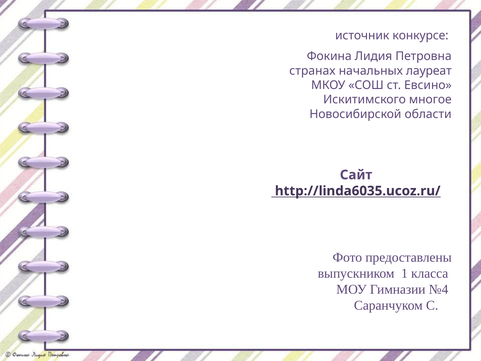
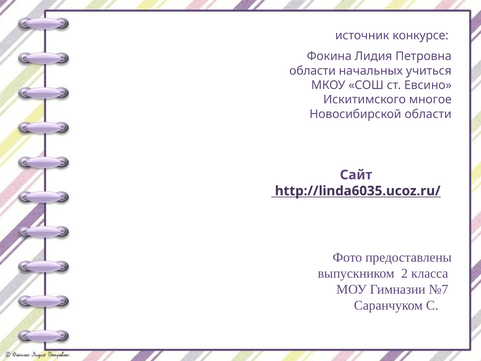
странах: странах -> области (313, 71)
лауреат: лауреат -> учиться (429, 71)
1: 1 -> 2 (404, 273)
№4: №4 -> №7 (439, 289)
